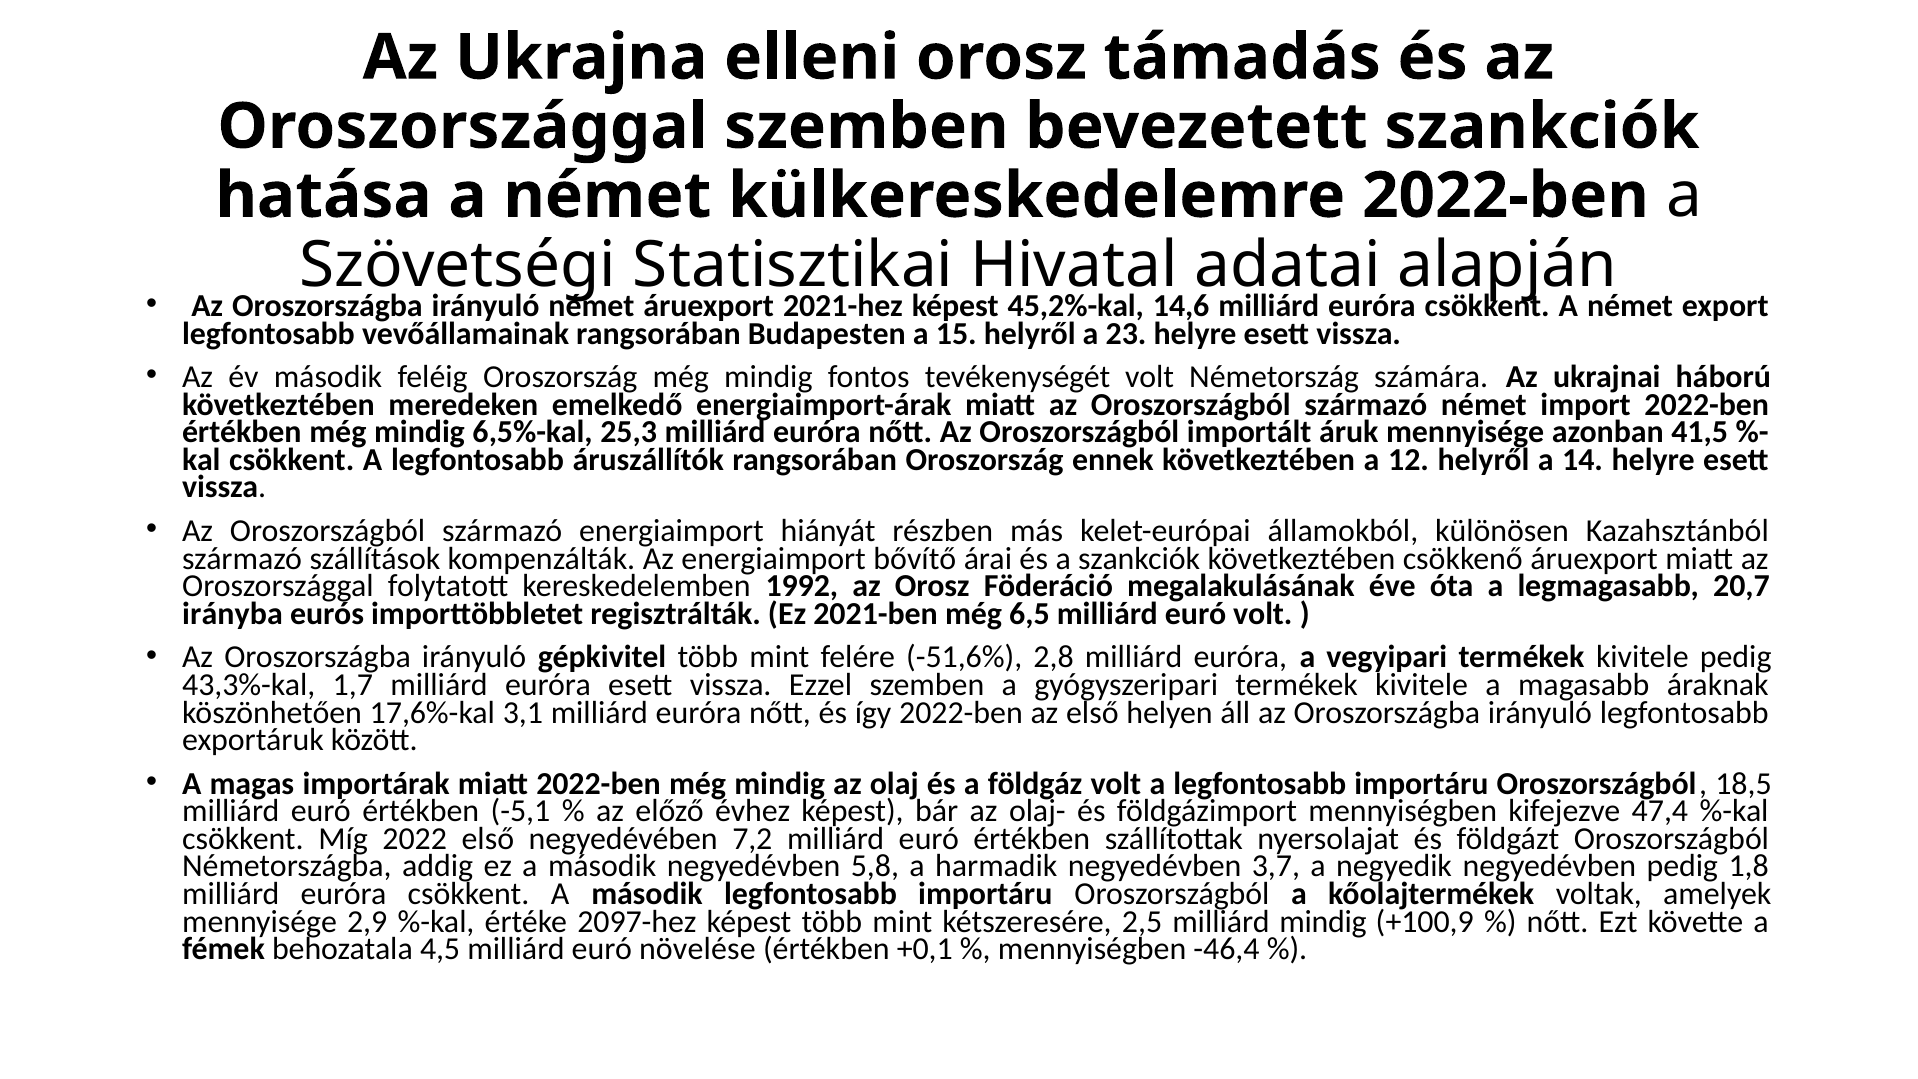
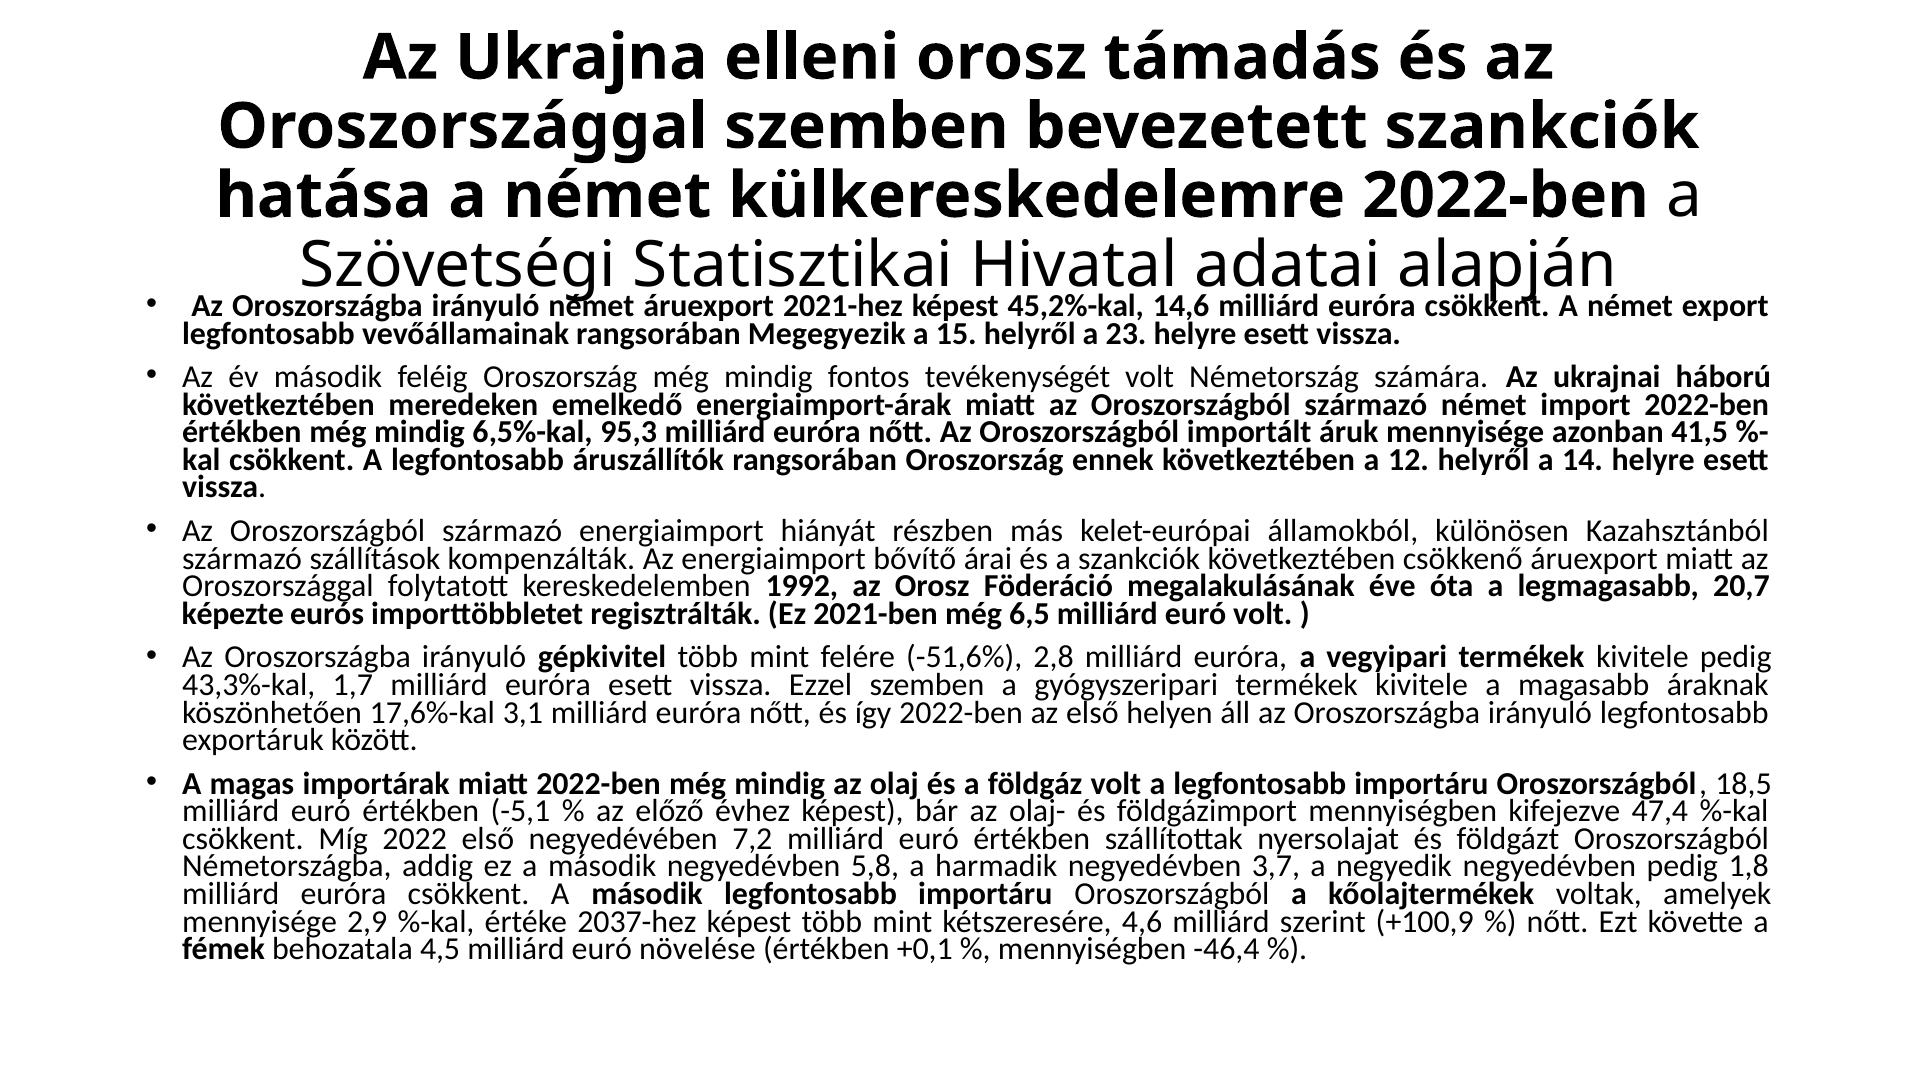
Budapesten: Budapesten -> Megegyezik (827, 334)
25,3: 25,3 -> 95,3 (629, 432)
irányba: irányba -> képezte (233, 614)
2097-hez: 2097-hez -> 2037-hez (637, 921)
2,5: 2,5 -> 4,6 (1142, 921)
milliárd mindig: mindig -> szerint (1323, 921)
